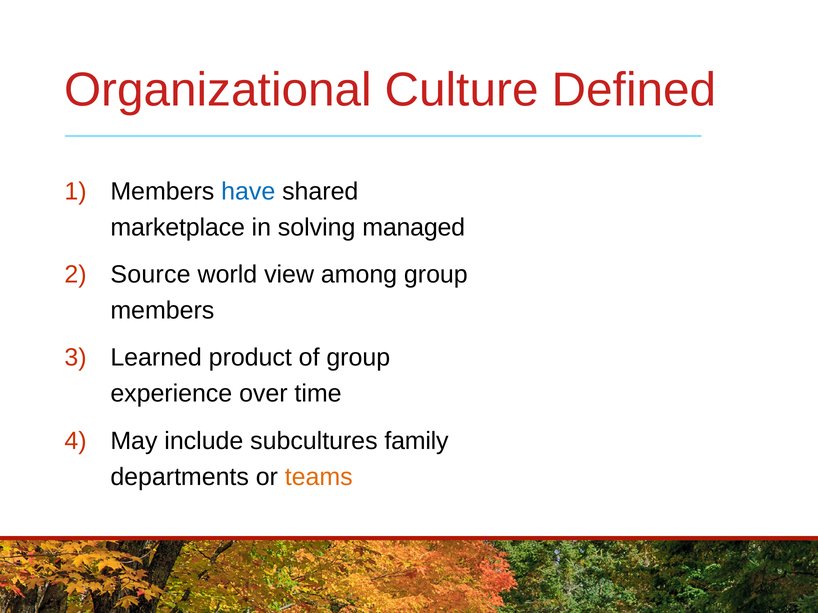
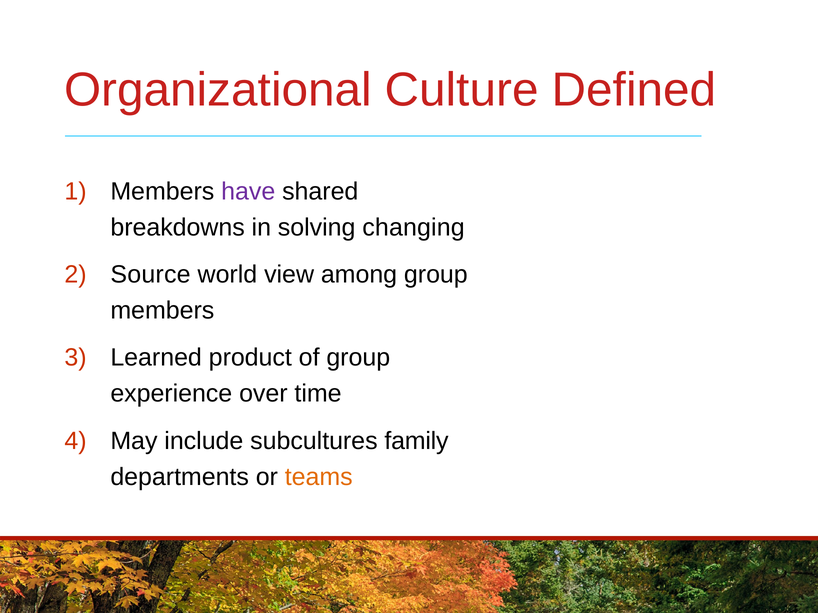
have colour: blue -> purple (248, 192)
marketplace: marketplace -> breakdowns (178, 227)
managed: managed -> changing (414, 227)
